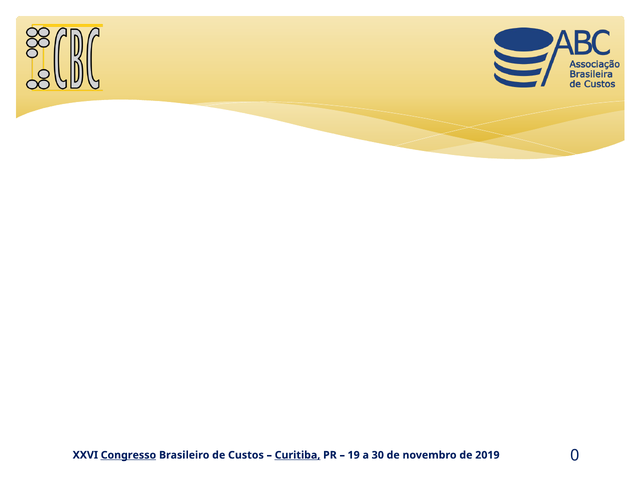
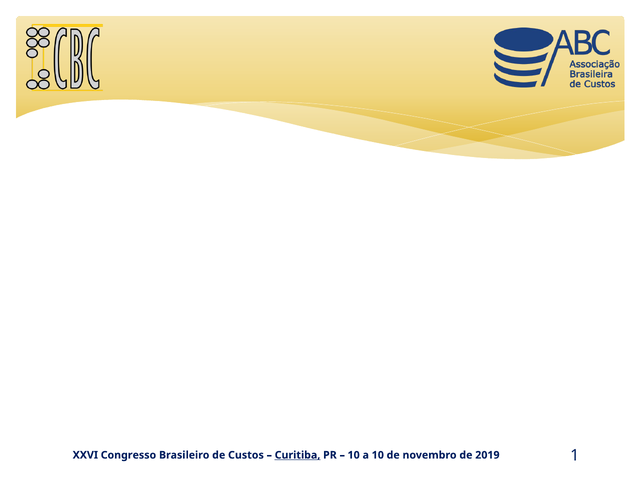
Congresso underline: present -> none (128, 455)
19: 19 -> 10 (354, 455)
a 30: 30 -> 10 (378, 455)
0: 0 -> 1 (575, 455)
